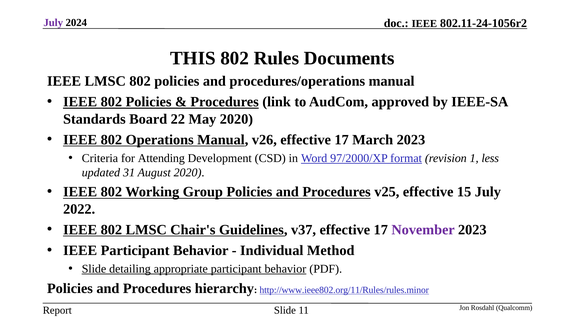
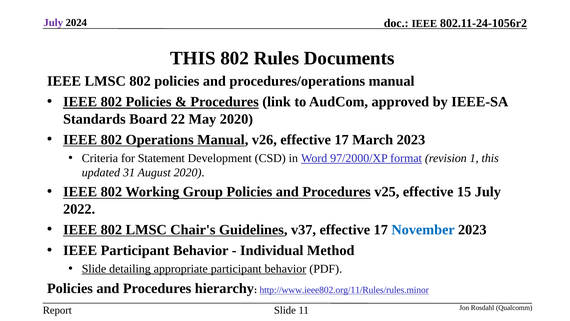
Attending: Attending -> Statement (161, 158)
1 less: less -> this (490, 158)
November colour: purple -> blue (423, 229)
